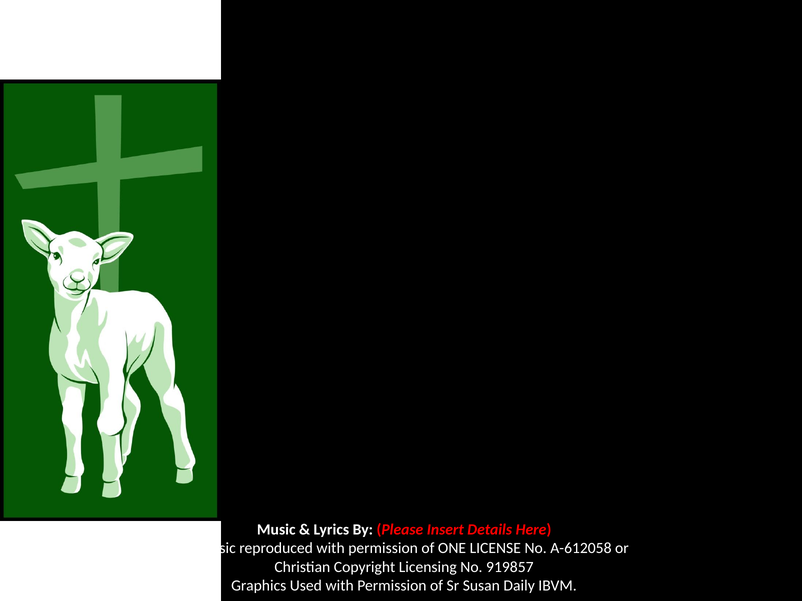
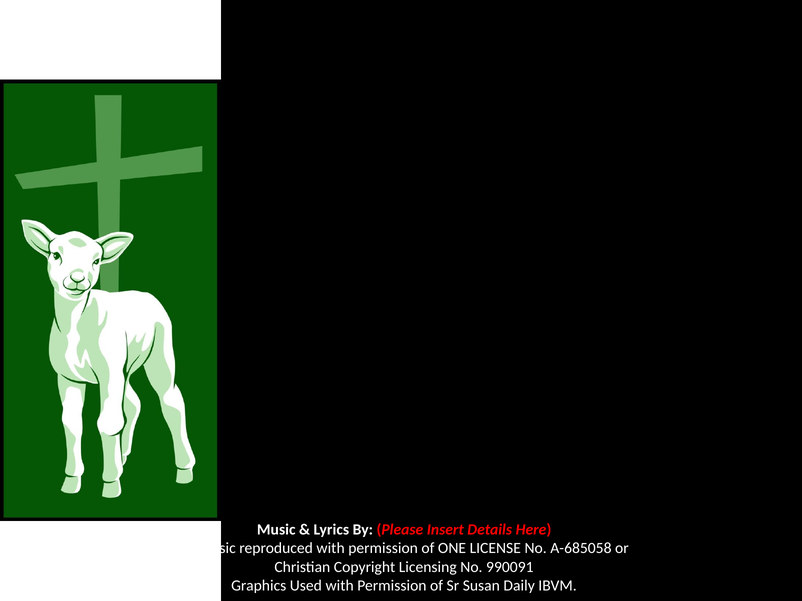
A-612058: A-612058 -> A-685058 (581, 549)
919857: 919857 -> 990091 (510, 567)
